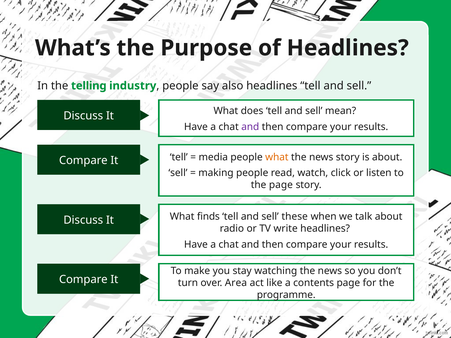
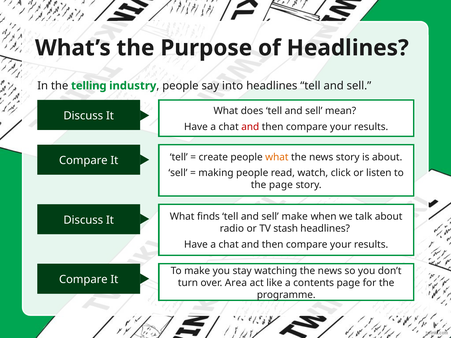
also: also -> into (233, 86)
and colour: purple -> red (250, 127)
media: media -> create (213, 157)
sell these: these -> make (295, 217)
write: write -> stash (286, 229)
